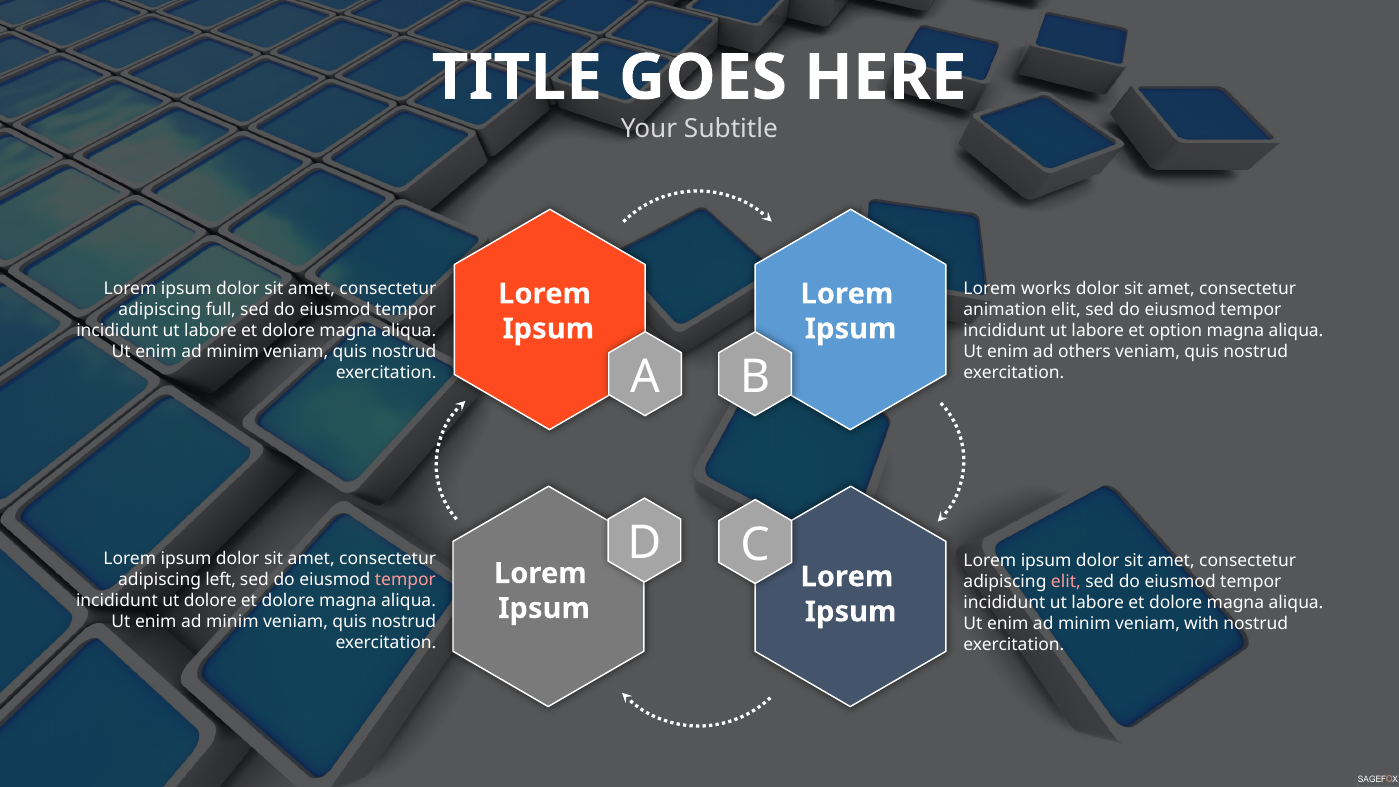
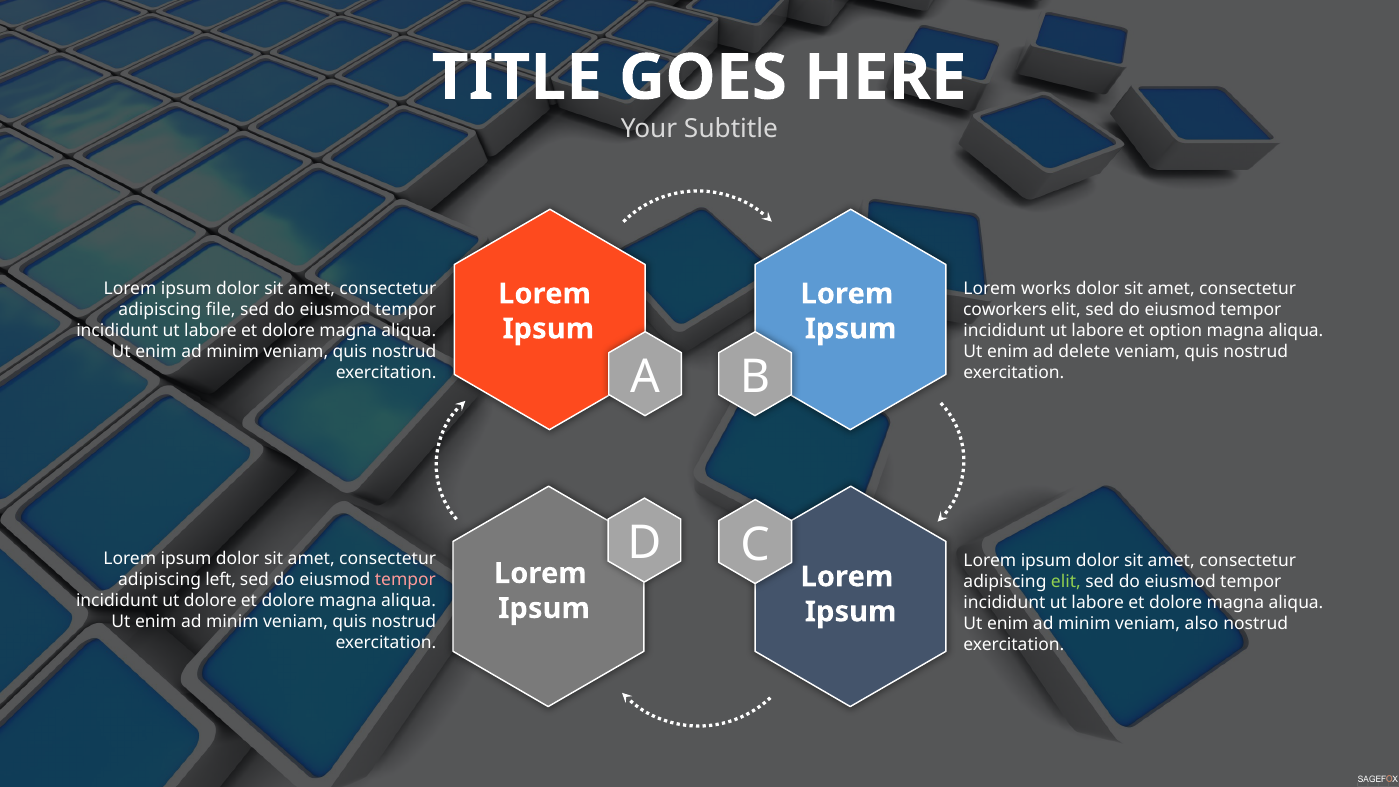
full: full -> file (221, 310)
animation: animation -> coworkers (1005, 310)
others: others -> delete (1084, 352)
elit colour: pink -> light green (1066, 581)
with: with -> also (1201, 623)
